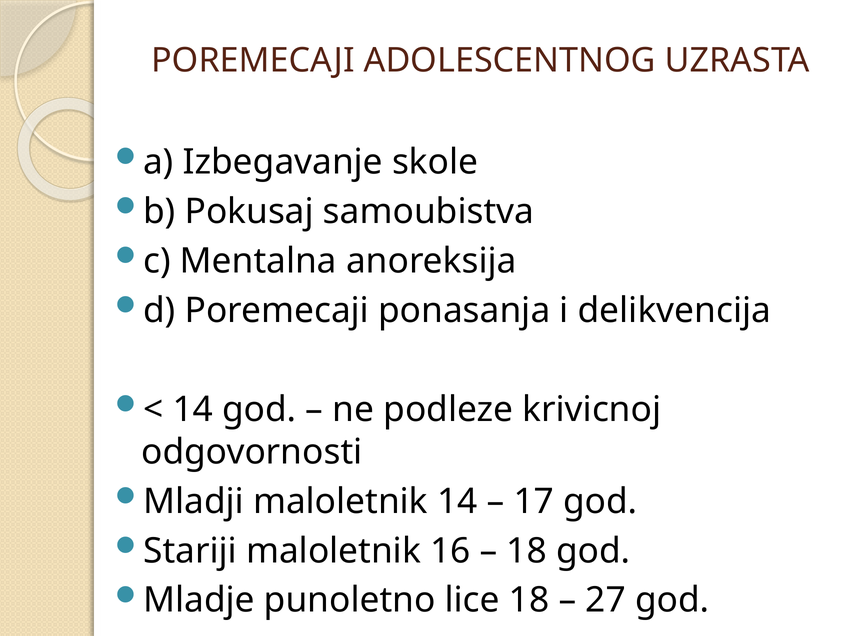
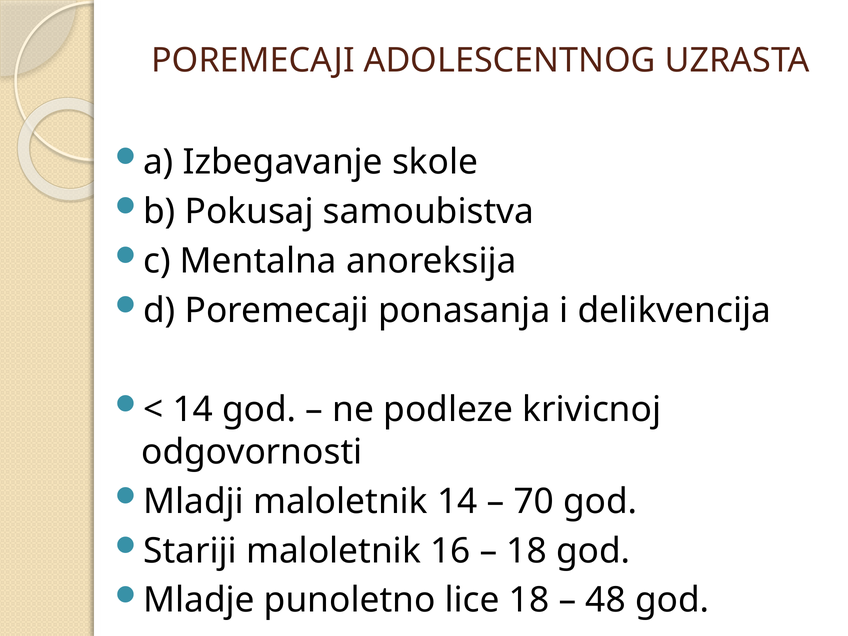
17: 17 -> 70 (534, 501)
27: 27 -> 48 (606, 600)
